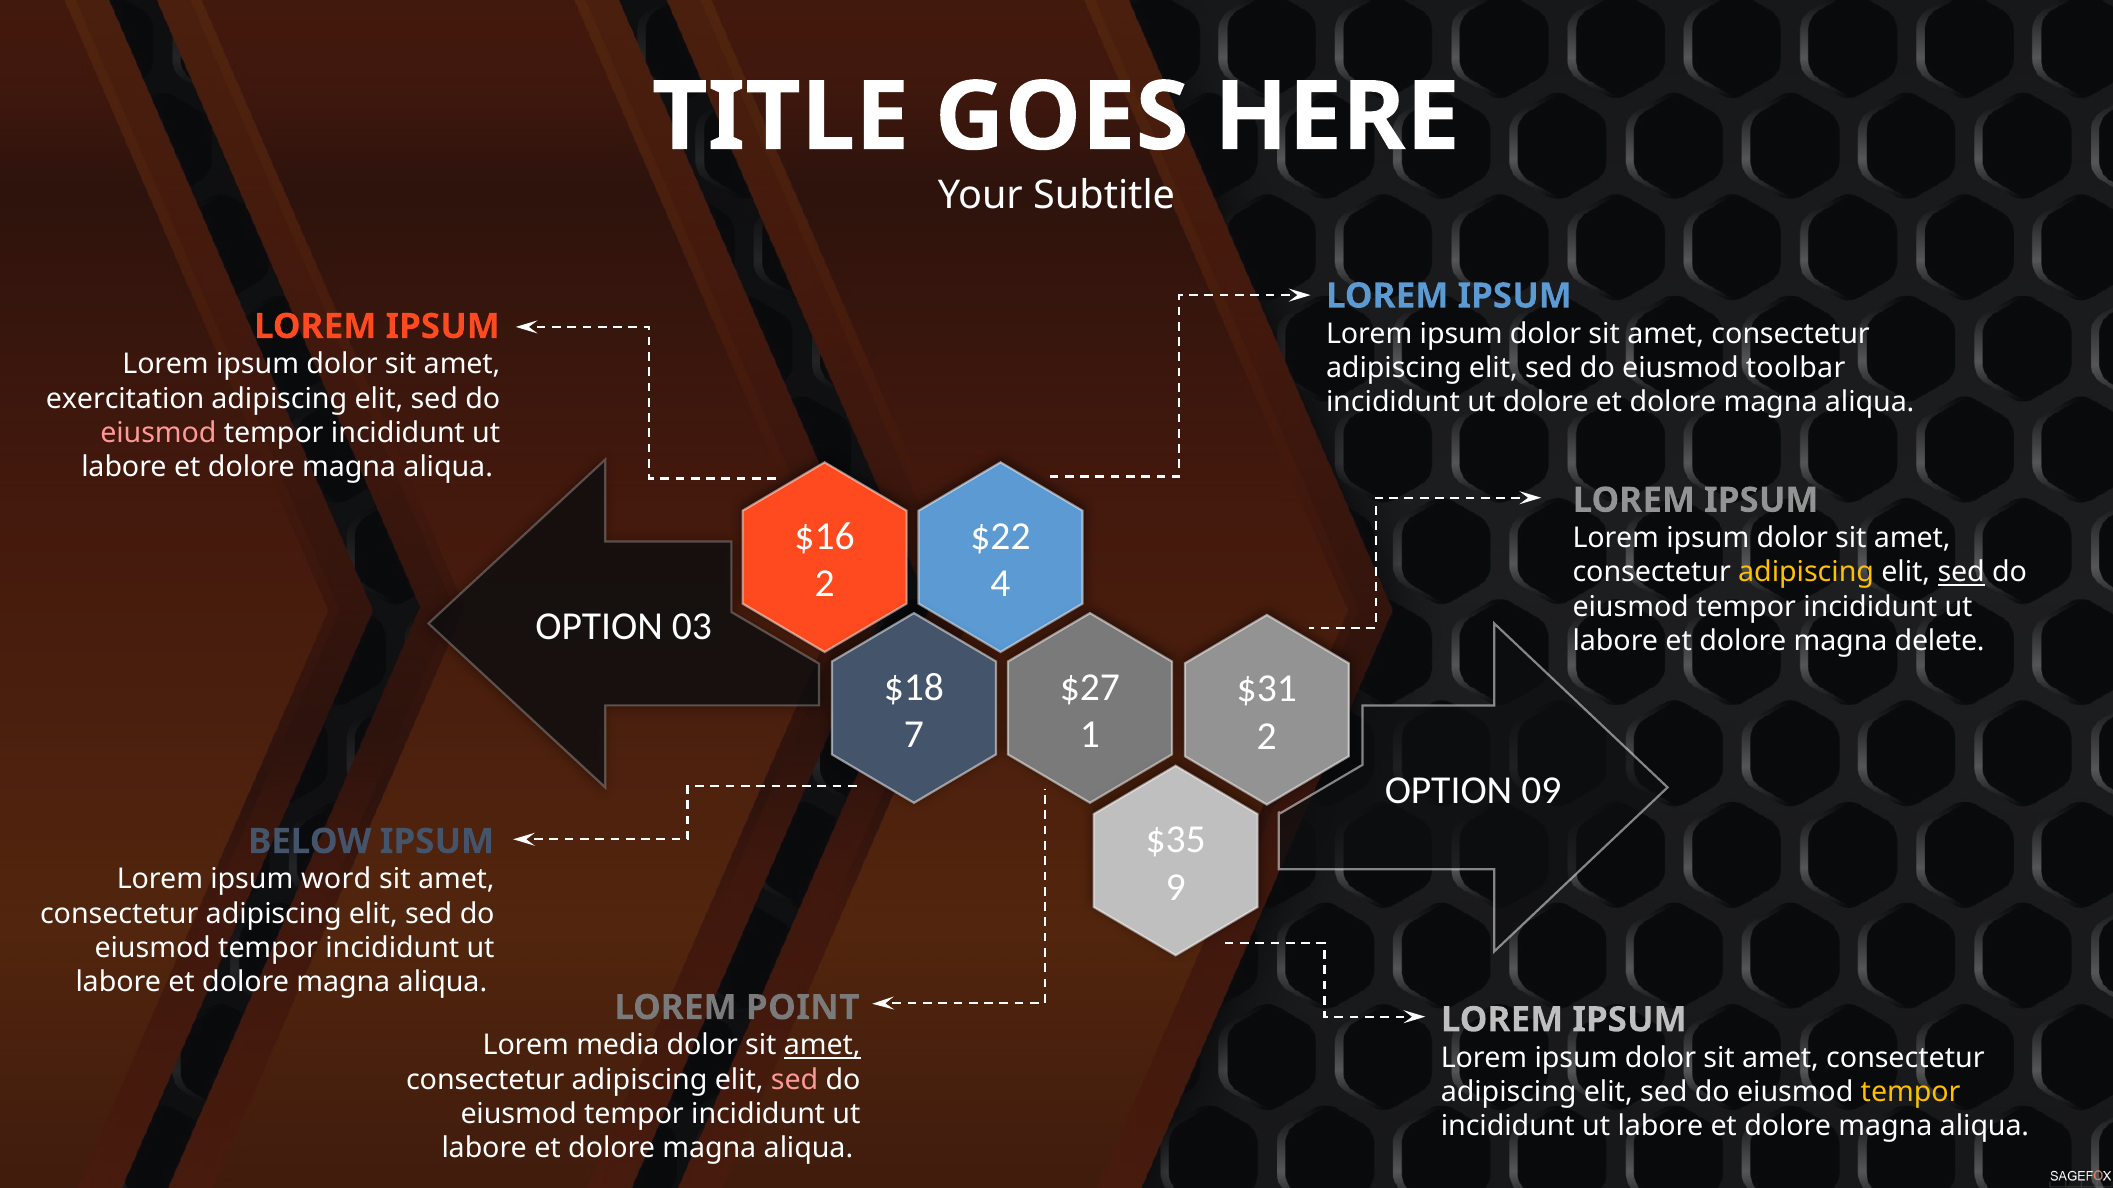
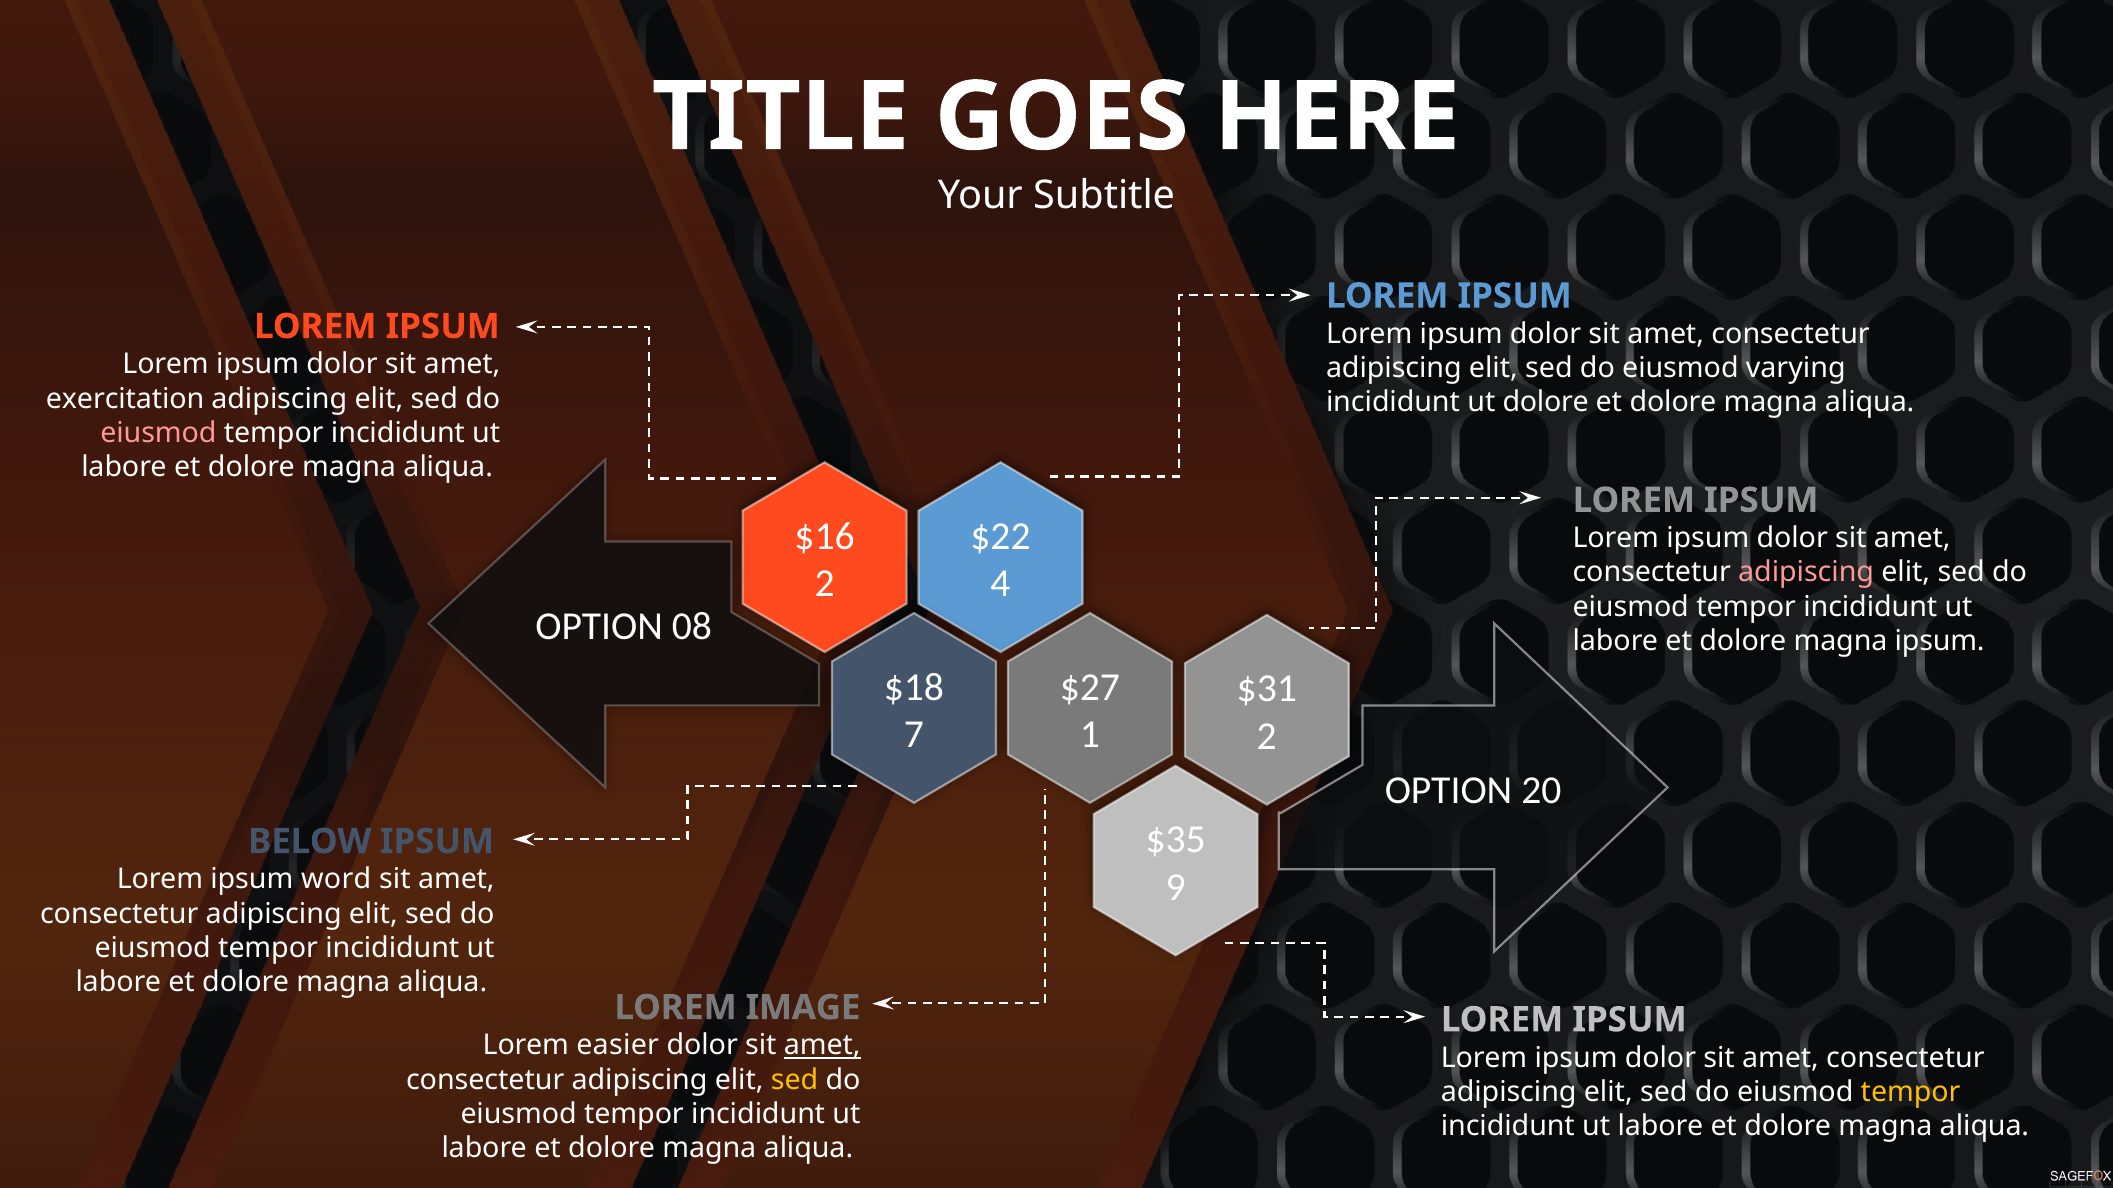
toolbar: toolbar -> varying (1796, 368)
adipiscing colour: yellow -> pink (1806, 573)
sed underline: present -> none (1961, 573)
03: 03 -> 08 (692, 626)
magna delete: delete -> ipsum (1940, 641)
09: 09 -> 20 (1541, 791)
POINT: POINT -> IMAGE (803, 1008)
media: media -> easier (618, 1046)
sed colour: pink -> yellow (795, 1080)
